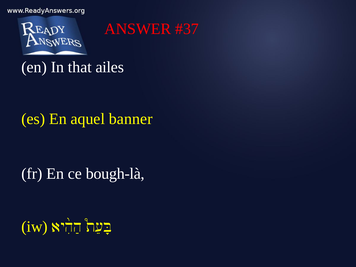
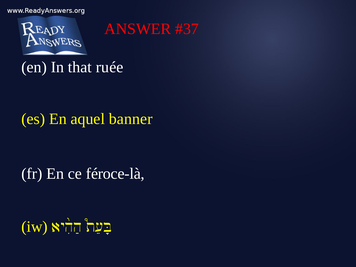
ailes: ailes -> ruée (110, 67)
bough-là: bough-là -> féroce-là (115, 174)
